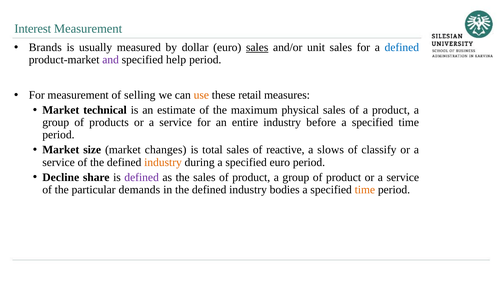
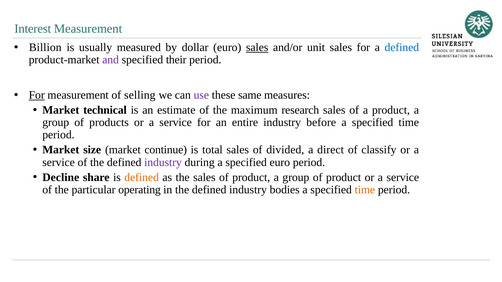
Brands: Brands -> Billion (45, 47)
help: help -> their (176, 60)
For underline: none -> present (37, 95)
use colour: orange -> purple (201, 95)
retail: retail -> same (250, 95)
physical: physical -> research (300, 110)
changes: changes -> continue (166, 150)
reactive: reactive -> divided (285, 150)
slows: slows -> direct (331, 150)
industry colour: orange -> purple (163, 162)
defined colour: purple -> orange (142, 177)
demands: demands -> operating (139, 190)
